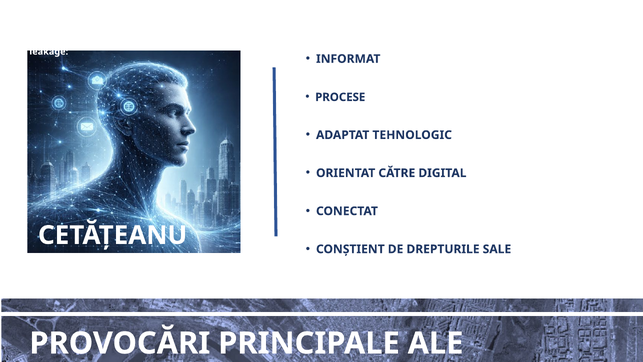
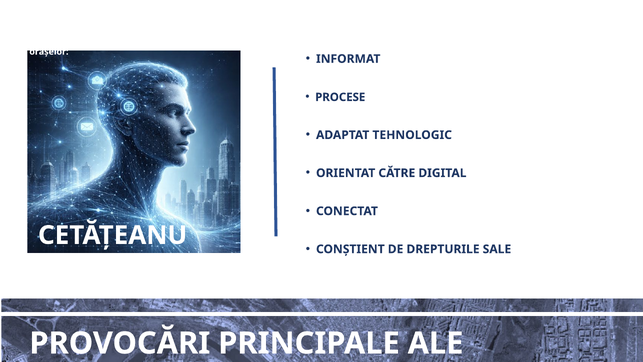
leakage: leakage -> orașelor (49, 52)
